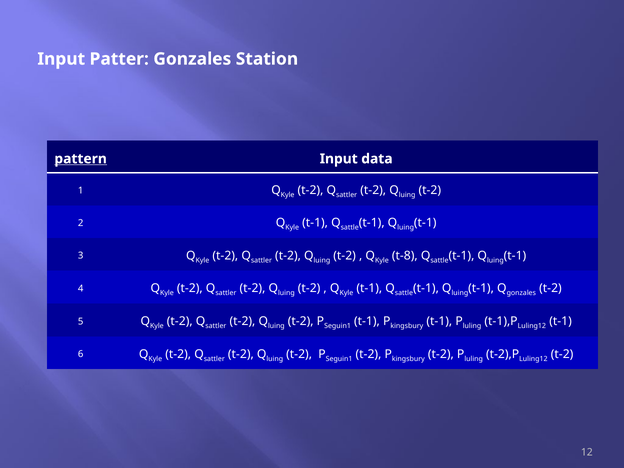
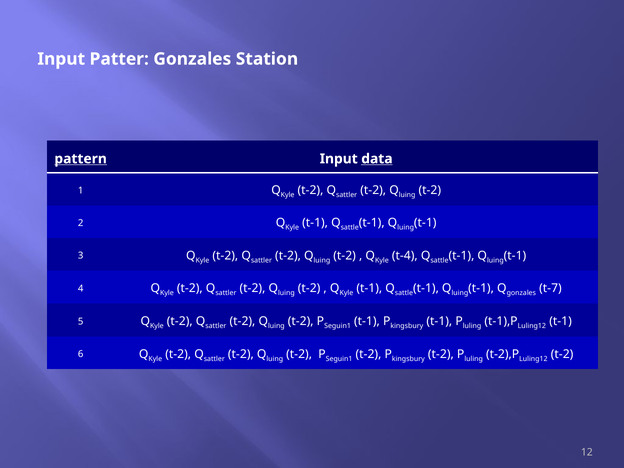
data underline: none -> present (377, 159)
t-8: t-8 -> t-4 (405, 255)
gonzales t-2: t-2 -> t-7 (550, 288)
